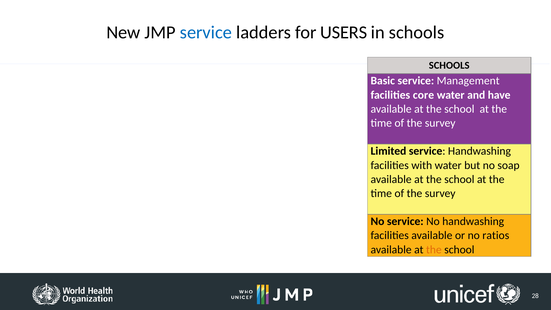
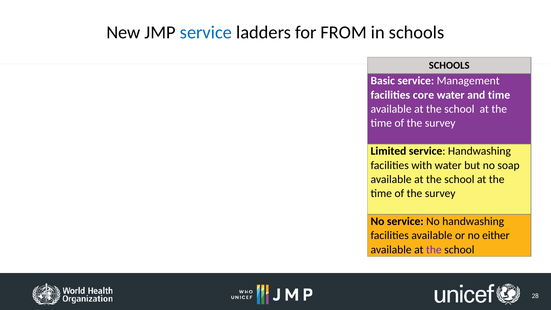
USERS: USERS -> FROM (344, 32)
and have: have -> time (499, 95)
ratios: ratios -> either (496, 235)
the colour: orange -> purple (434, 250)
